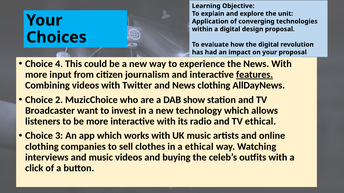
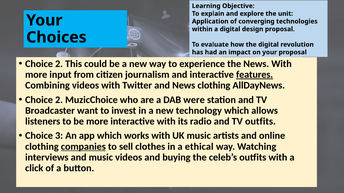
4: 4 -> 2 (59, 64)
show: show -> were (194, 100)
TV ethical: ethical -> outfits (260, 122)
companies underline: none -> present (83, 147)
